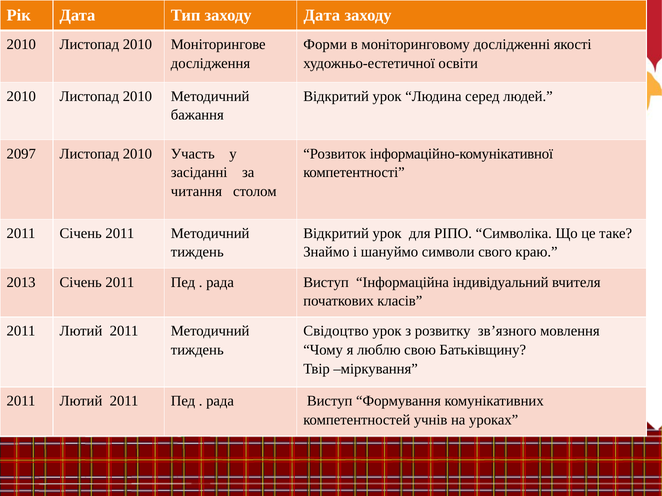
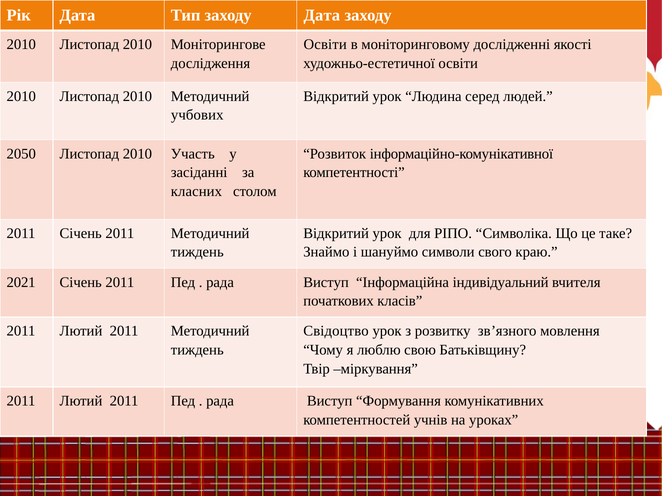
Форми: Форми -> Освіти (325, 45)
бажання: бажання -> учбових (197, 115)
2097: 2097 -> 2050 (21, 154)
читання: читання -> класних (196, 192)
2013: 2013 -> 2021 (21, 283)
